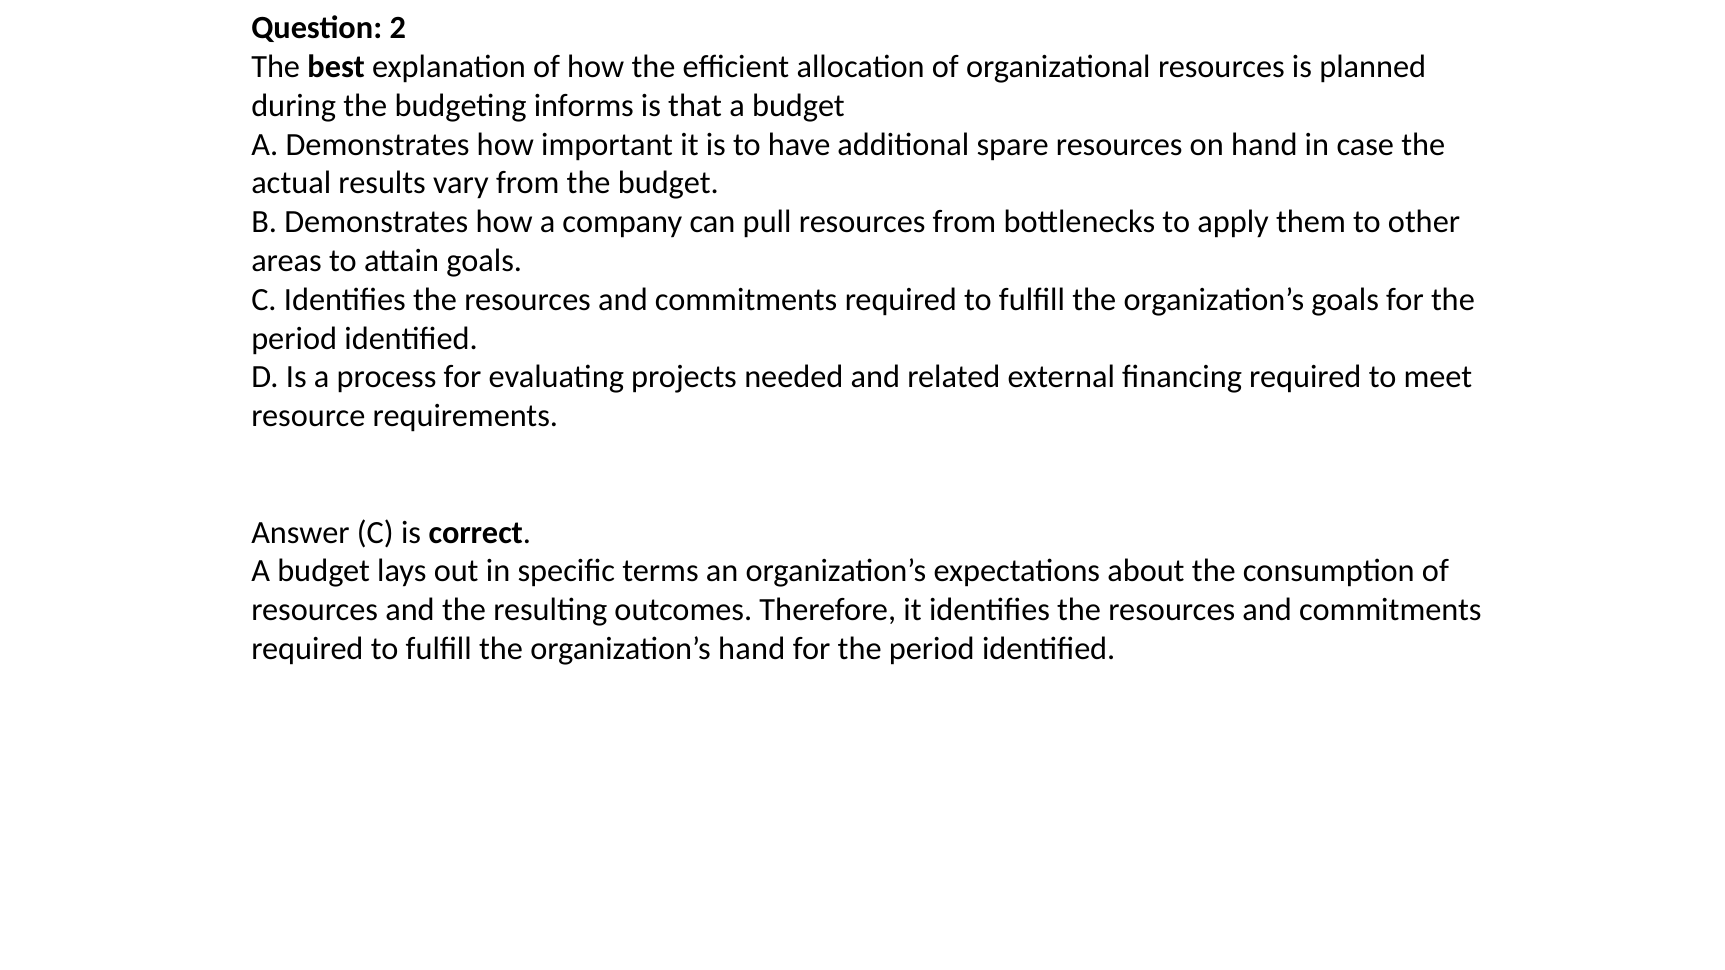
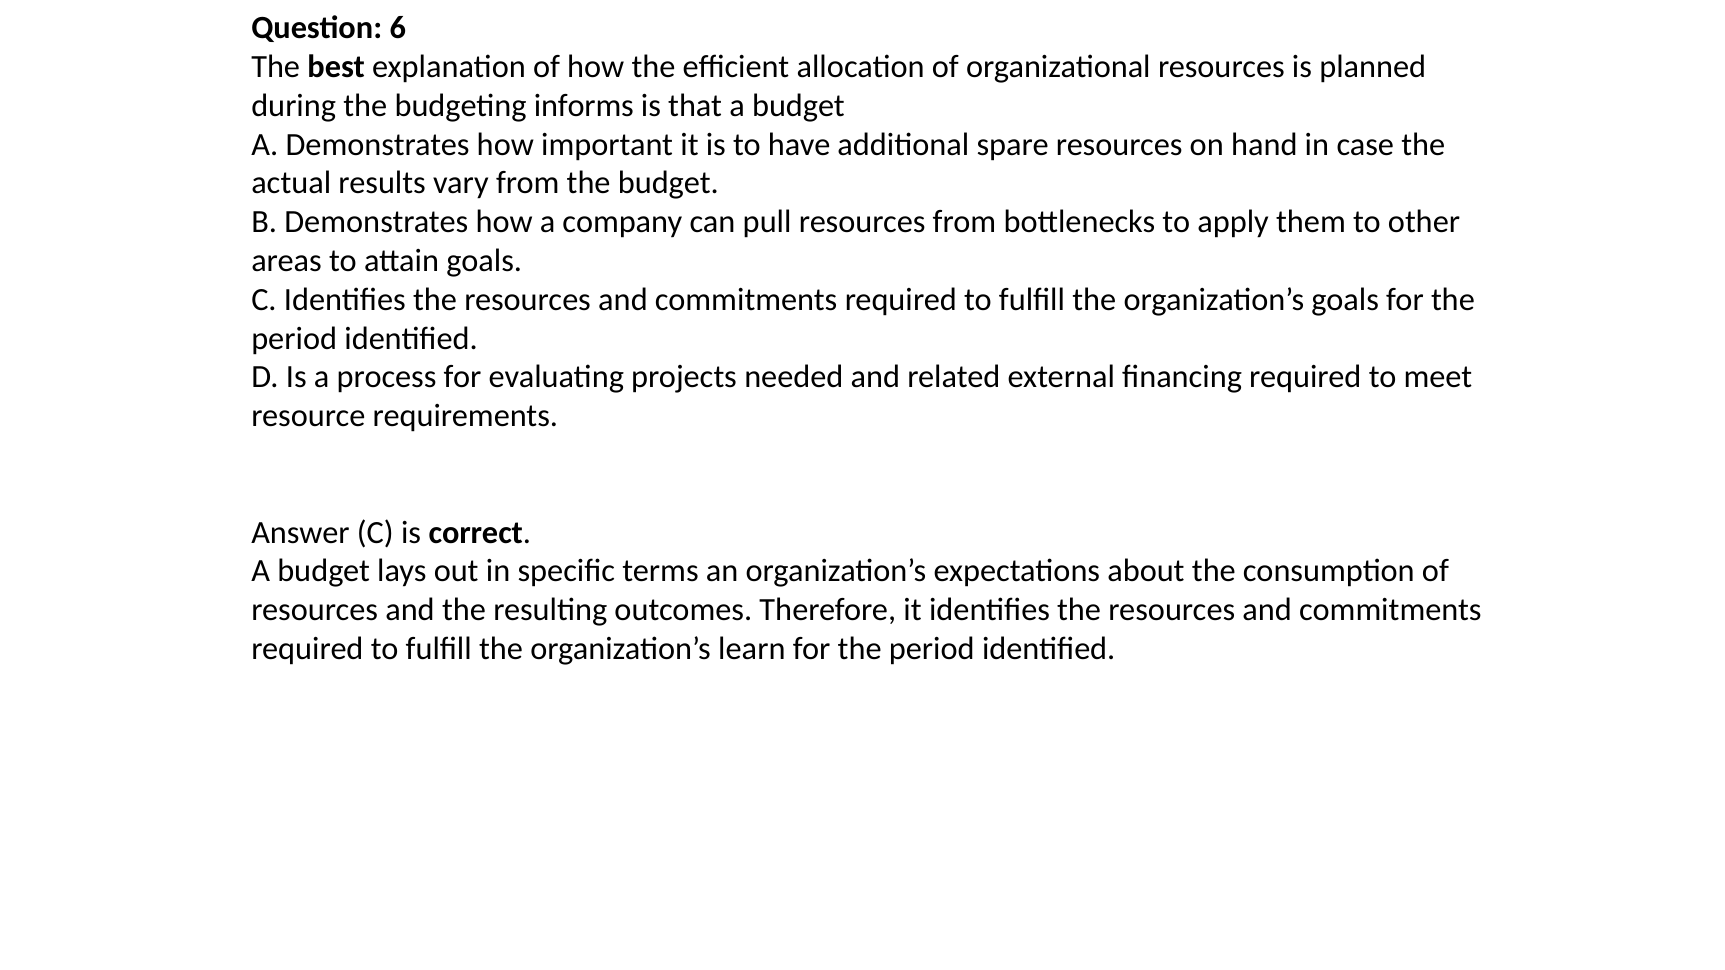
2: 2 -> 6 (398, 28)
organization’s hand: hand -> learn (752, 649)
